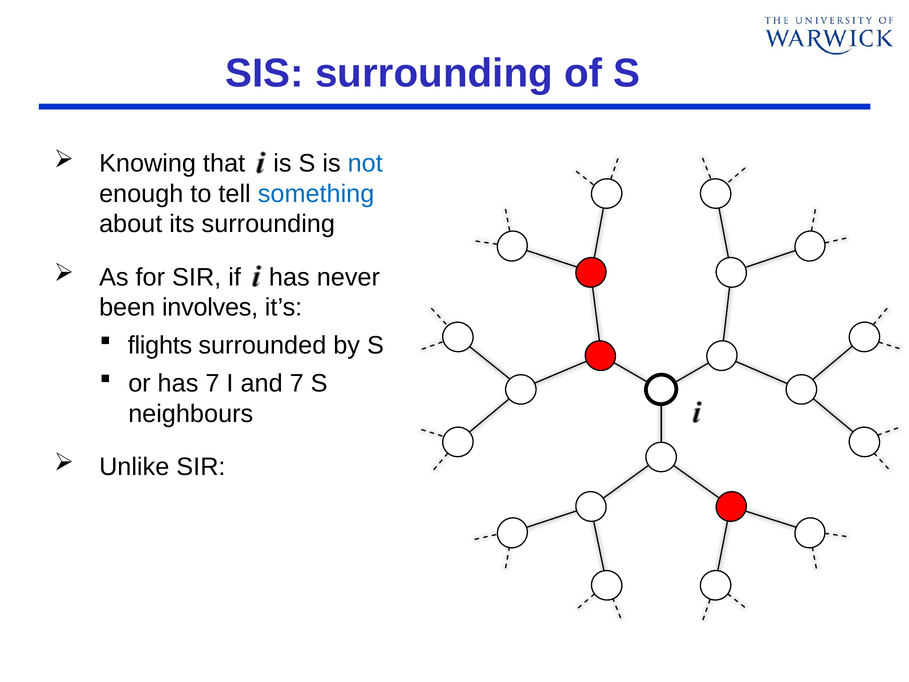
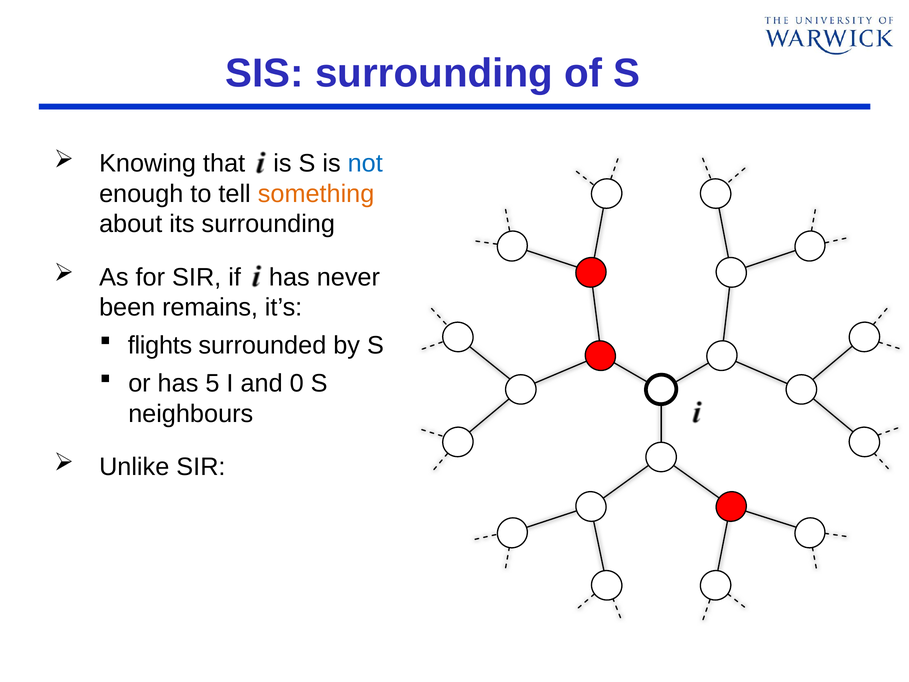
something colour: blue -> orange (316, 194)
involves: involves -> remains (210, 307)
has 7: 7 -> 5 (212, 383)
and 7: 7 -> 0 (297, 383)
